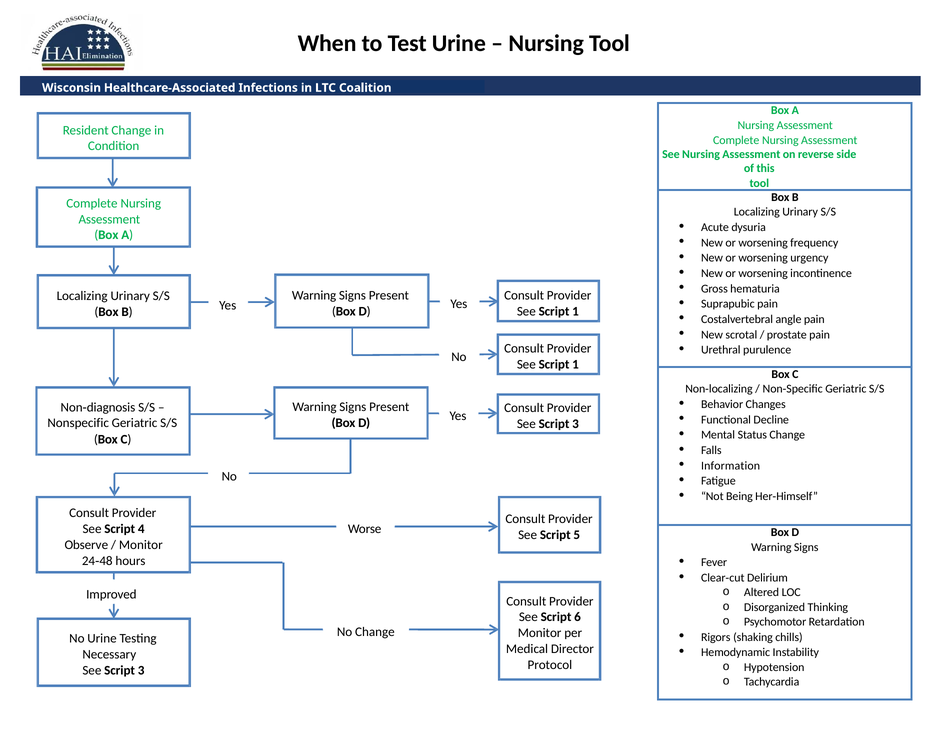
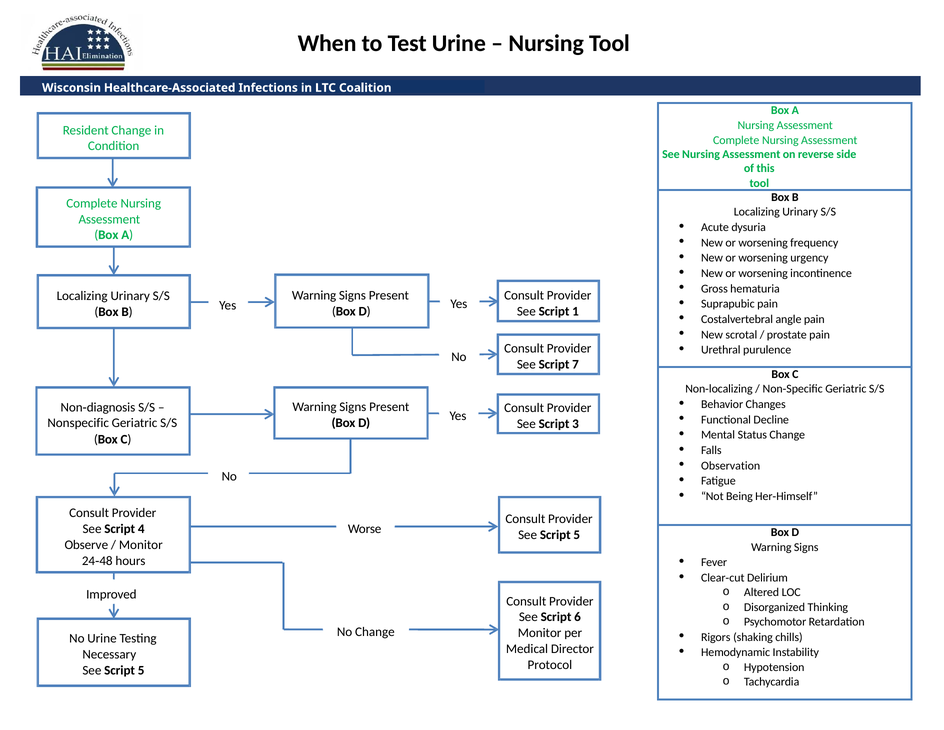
1: 1 -> 7 (576, 364)
Information: Information -> Observation (731, 465)
3: 3 -> 5 (141, 670)
